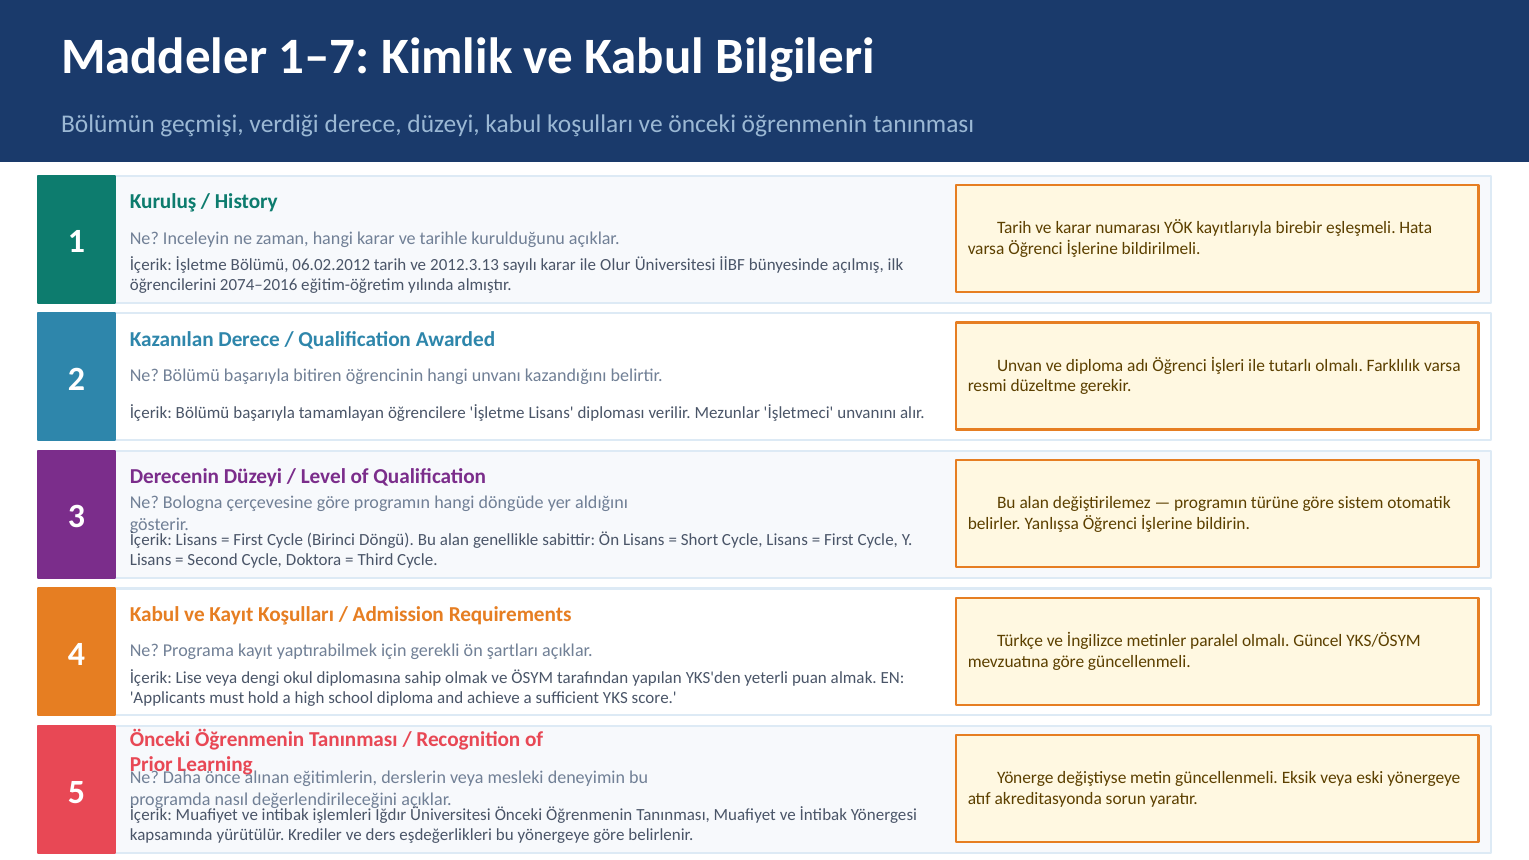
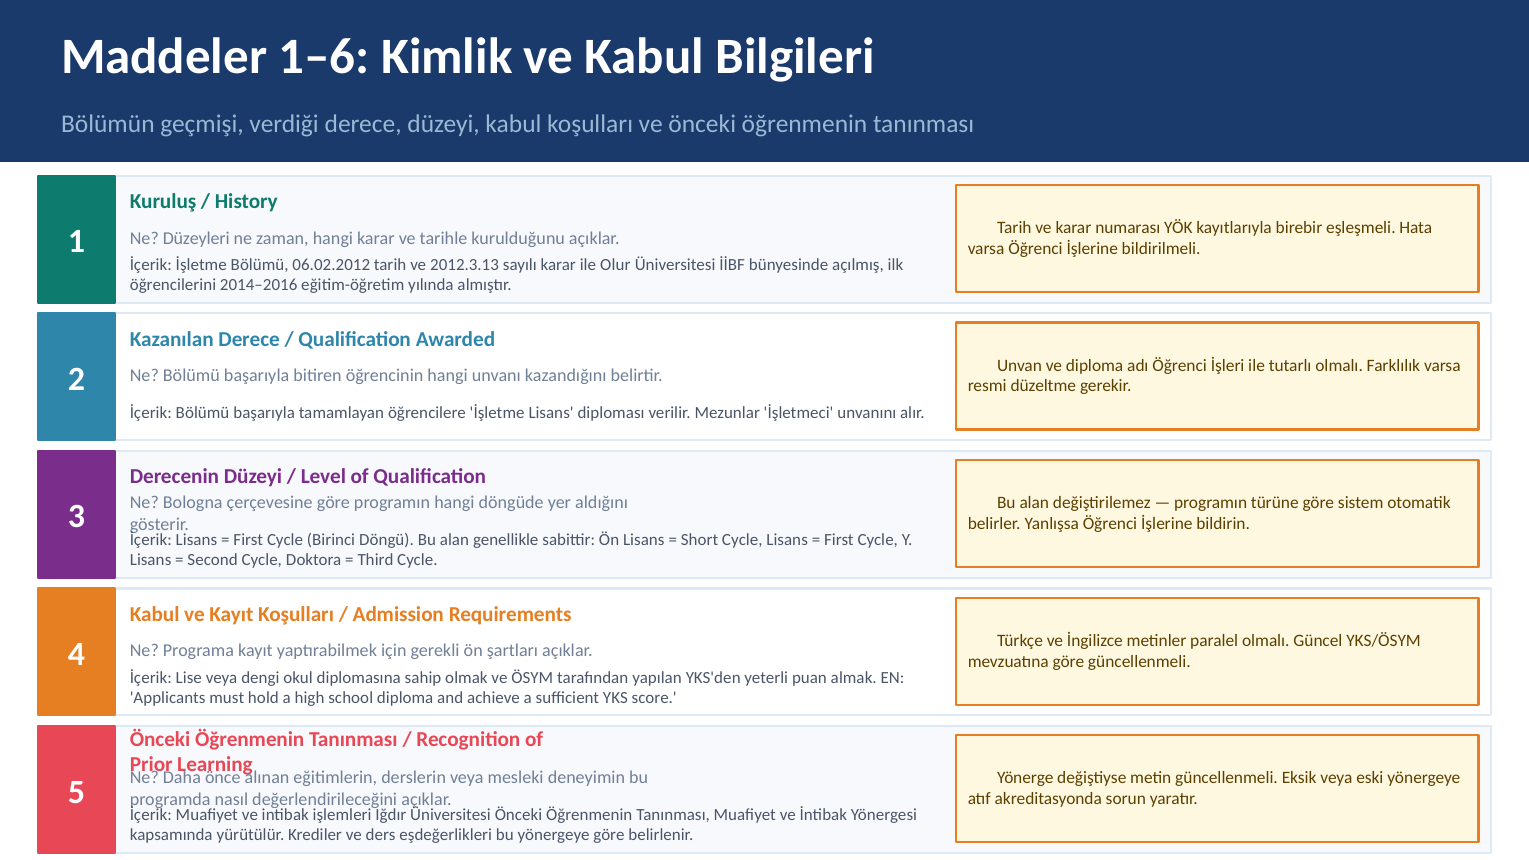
1–7: 1–7 -> 1–6 (324, 57)
Inceleyin: Inceleyin -> Düzeyleri (196, 238)
2074–2016: 2074–2016 -> 2014–2016 (259, 285)
